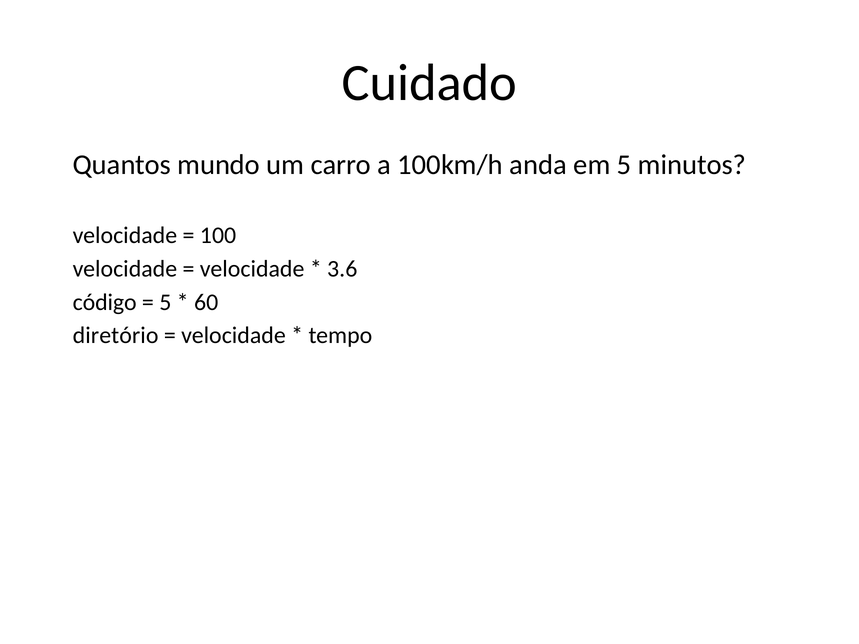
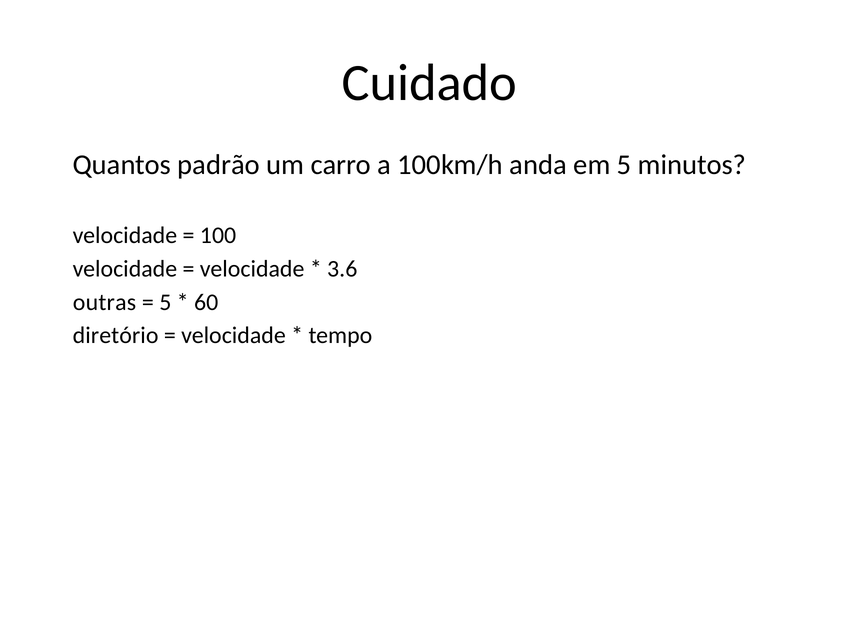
mundo: mundo -> padrão (219, 165)
código: código -> outras (104, 302)
